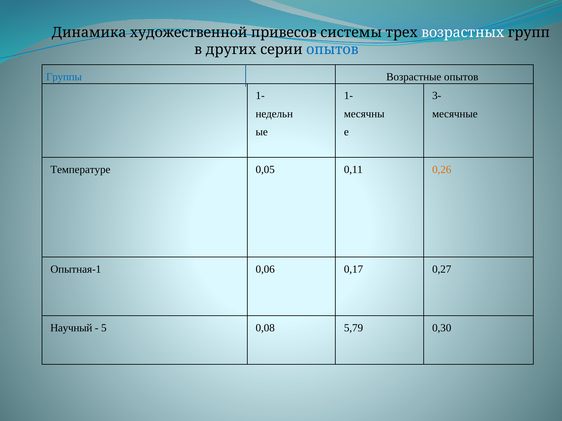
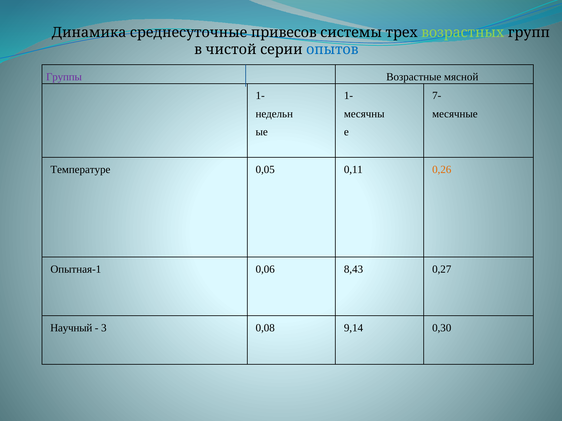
художественной: художественной -> среднесуточные (189, 33)
возрастных colour: white -> light green (463, 33)
других: других -> чистой (231, 49)
Группы colour: blue -> purple (64, 77)
Возрастные опытов: опытов -> мясной (461, 77)
3-: 3- -> 7- (437, 96)
0,17: 0,17 -> 8,43 (353, 269)
5: 5 -> 3 (104, 328)
5,79: 5,79 -> 9,14 (353, 328)
